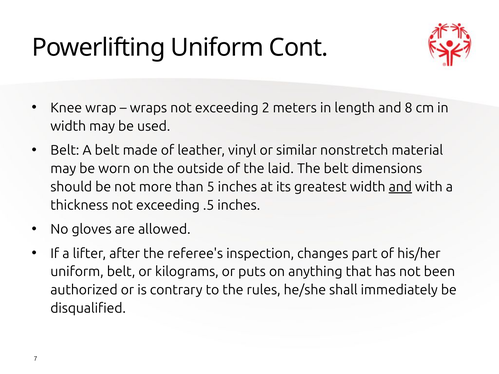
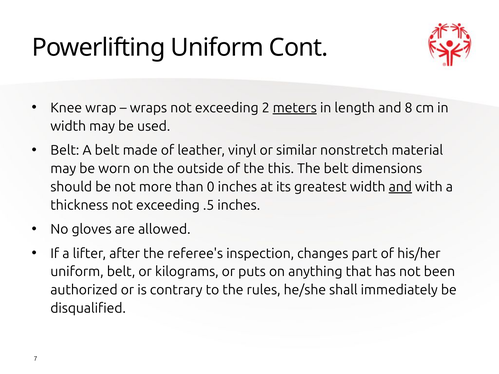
meters underline: none -> present (295, 108)
laid: laid -> this (281, 169)
5: 5 -> 0 (211, 187)
